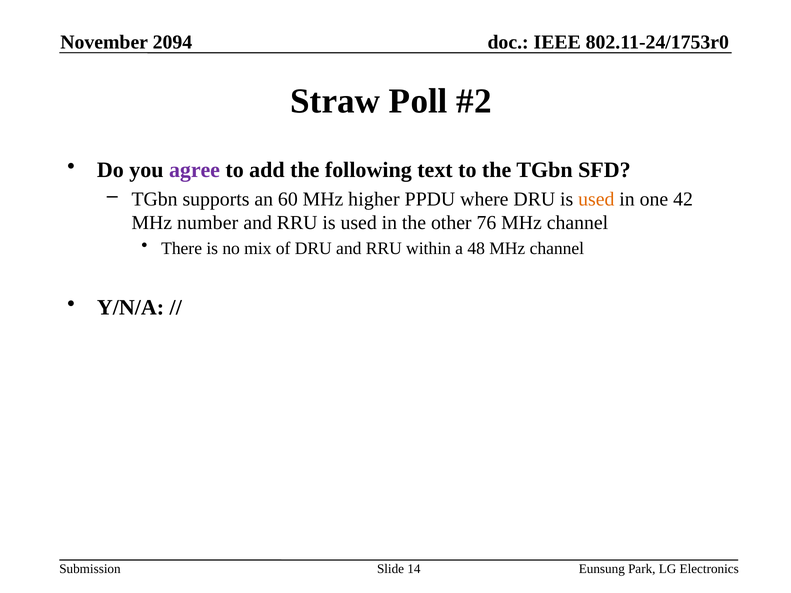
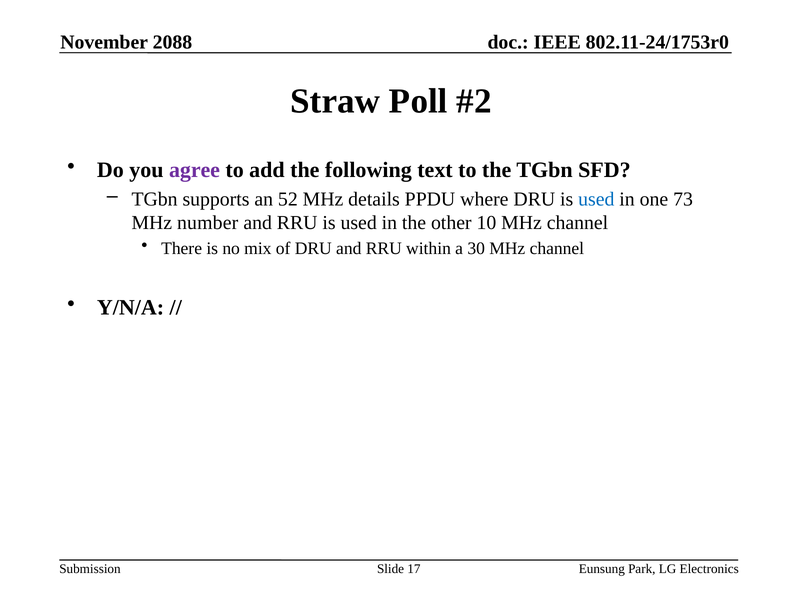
2094: 2094 -> 2088 (172, 42)
60: 60 -> 52 (288, 199)
higher: higher -> details (374, 199)
used colour: orange -> blue (596, 199)
42: 42 -> 73 (683, 199)
76: 76 -> 10 (486, 223)
48: 48 -> 30 (476, 249)
14: 14 -> 17 (414, 569)
